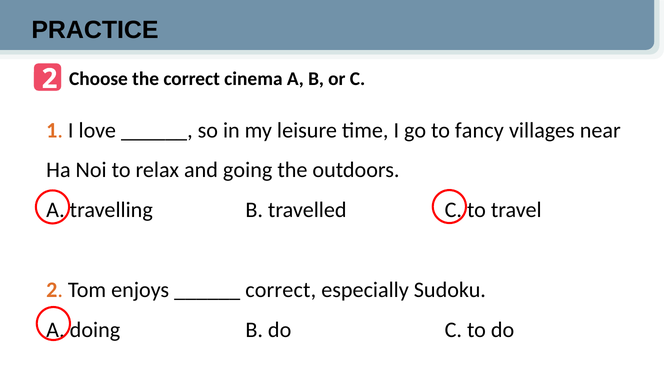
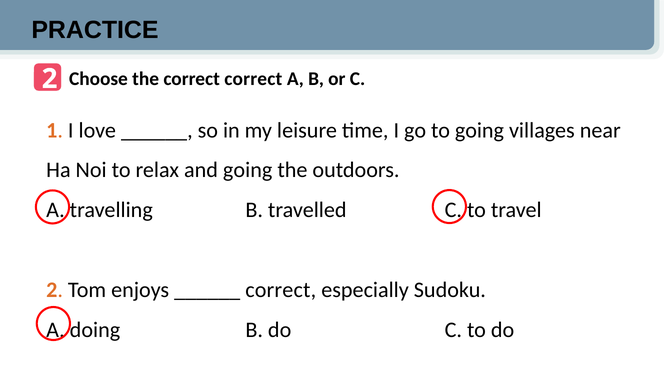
correct cinema: cinema -> correct (253, 79)
to fancy: fancy -> going (479, 130)
